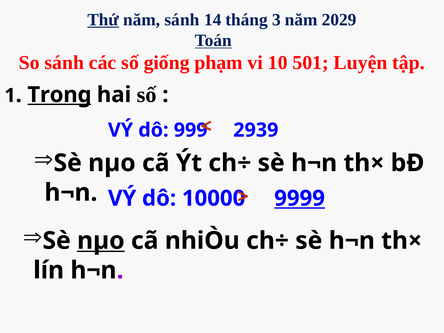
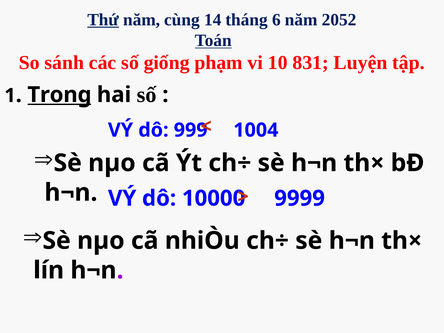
năm sánh: sánh -> cùng (182, 20)
3: 3 -> 6 (276, 20)
2029: 2029 -> 2052 (339, 20)
501: 501 -> 831 (311, 63)
2939: 2939 -> 1004 (256, 130)
9999 underline: present -> none (300, 198)
nµo underline: present -> none (101, 241)
